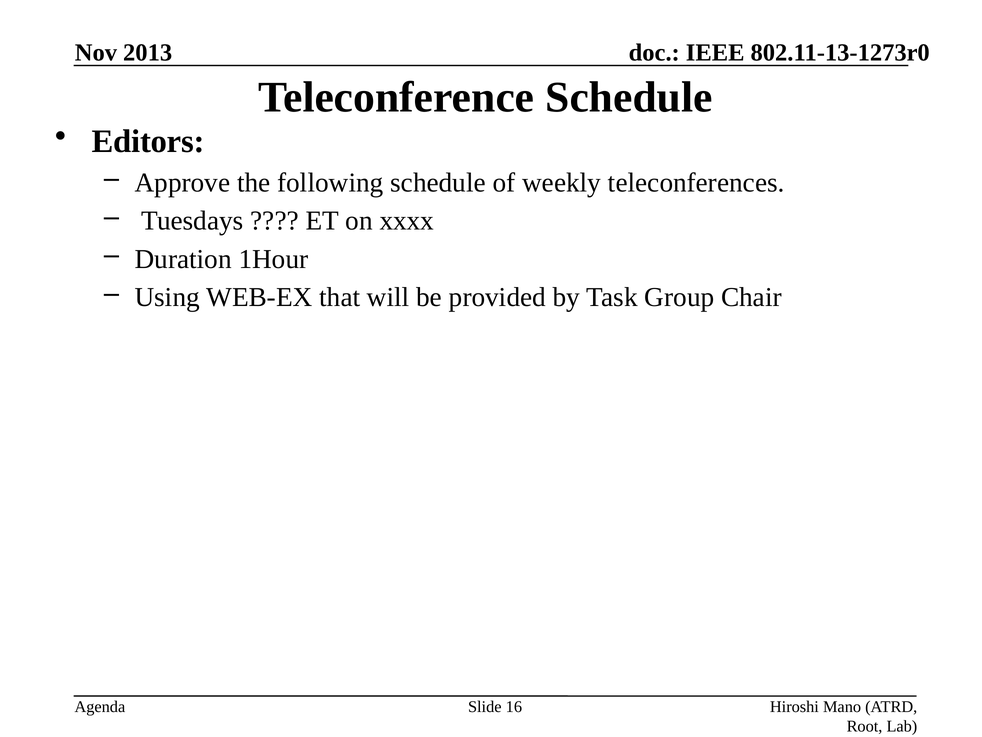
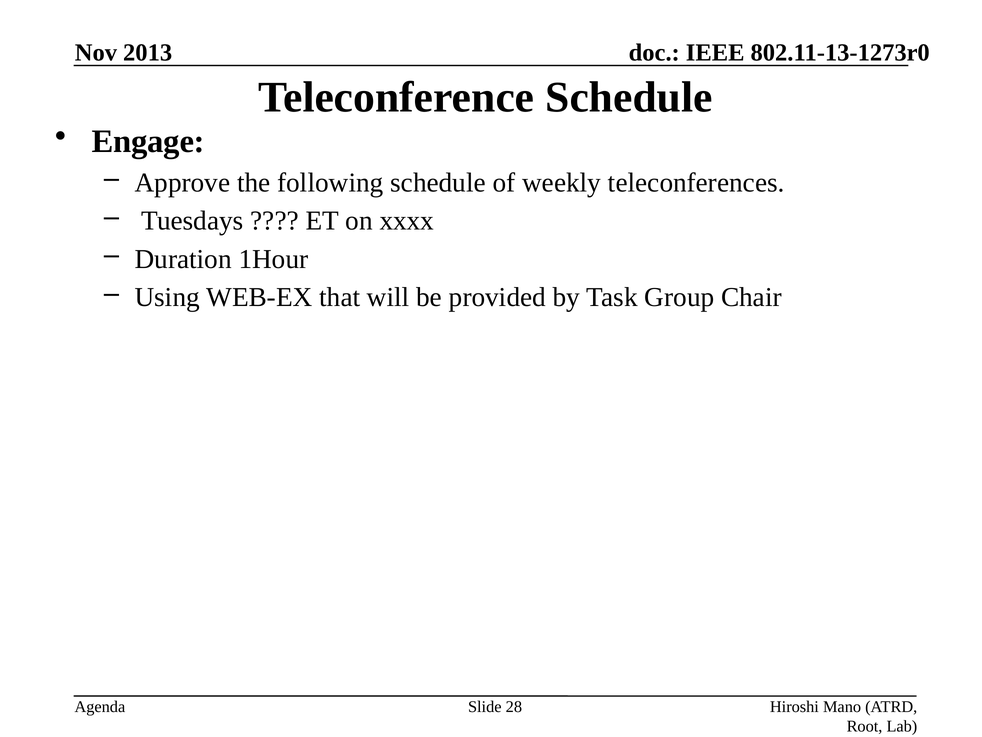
Editors: Editors -> Engage (148, 141)
16: 16 -> 28 (514, 706)
